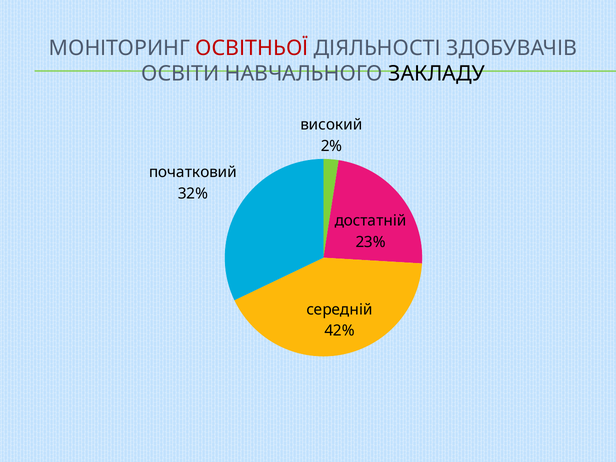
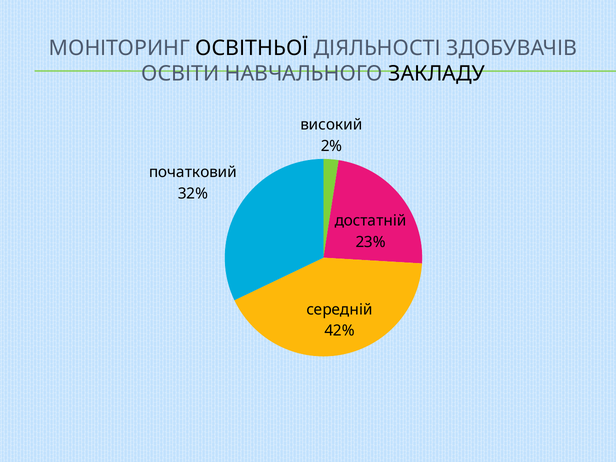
ОСВІТНЬОЇ colour: red -> black (252, 48)
